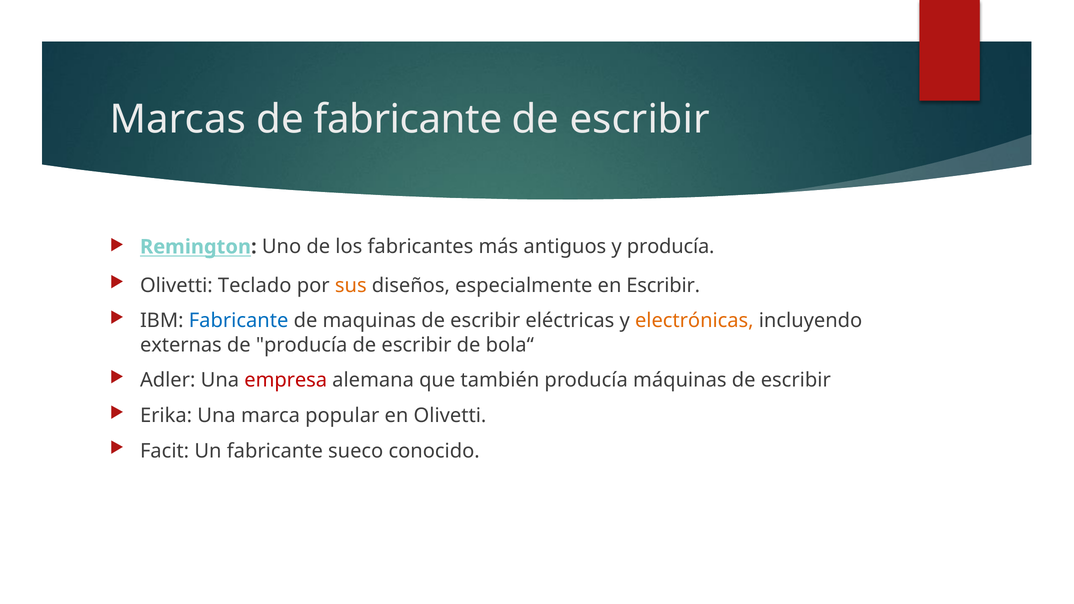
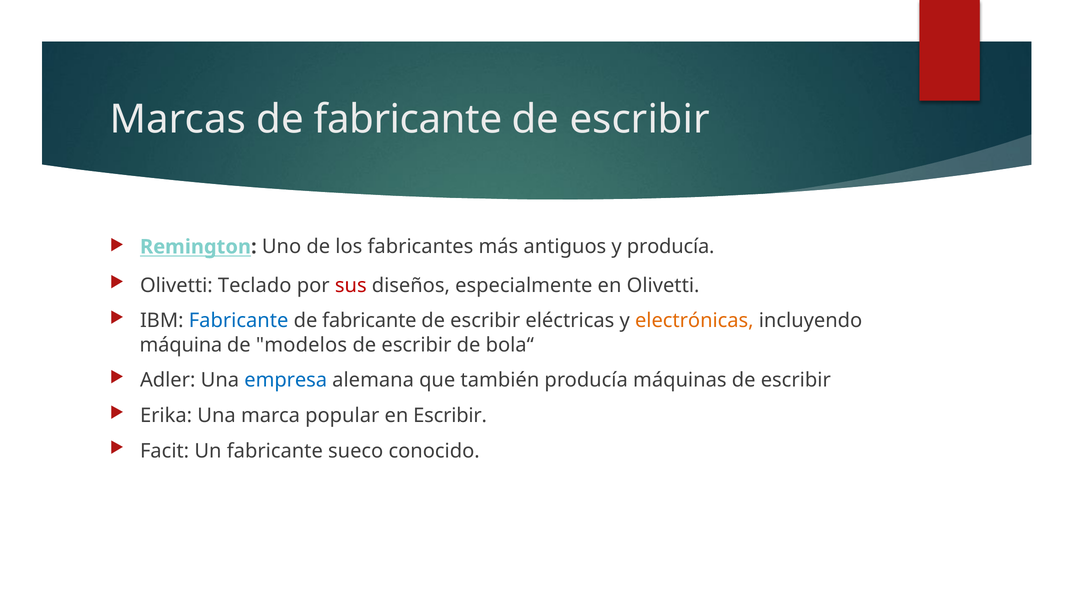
sus colour: orange -> red (351, 285)
en Escribir: Escribir -> Olivetti (663, 285)
maquinas: maquinas -> fabricante (369, 321)
externas: externas -> máquina (181, 345)
de producía: producía -> modelos (302, 345)
empresa colour: red -> blue (286, 380)
en Olivetti: Olivetti -> Escribir (450, 416)
